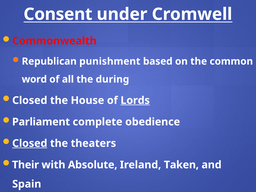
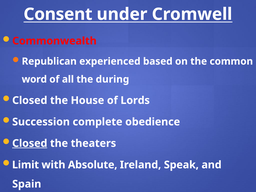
punishment: punishment -> experienced (110, 61)
Lords underline: present -> none (135, 100)
Parliament: Parliament -> Succession (41, 122)
Their: Their -> Limit (26, 165)
Taken: Taken -> Speak (181, 165)
